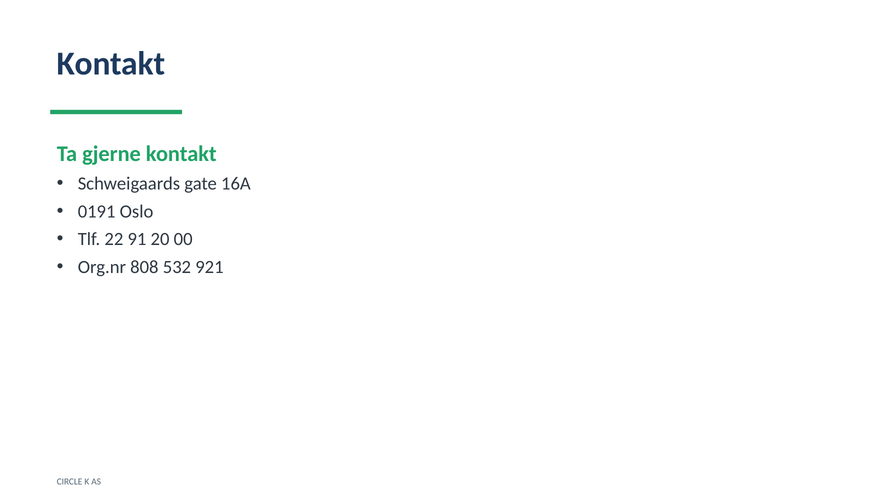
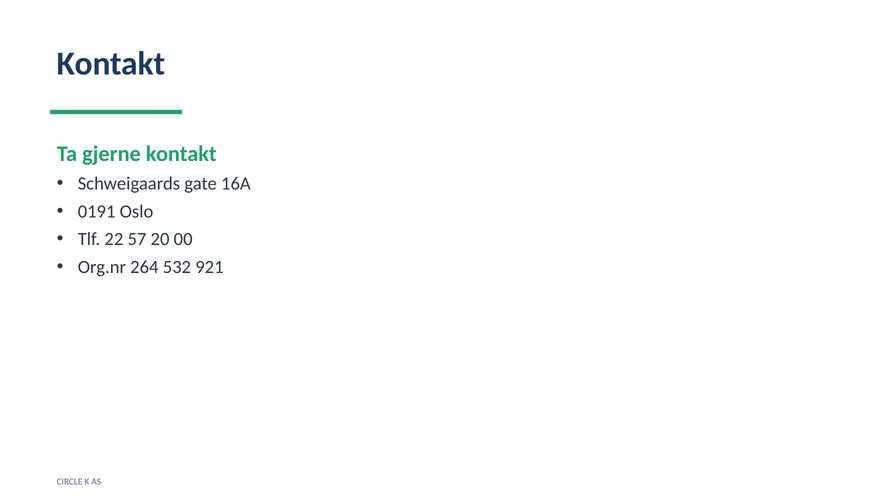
91: 91 -> 57 (137, 239)
808: 808 -> 264 (144, 267)
